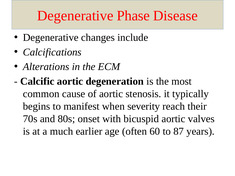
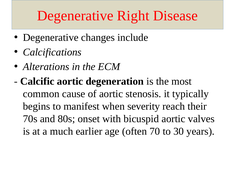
Phase: Phase -> Right (133, 16)
60: 60 -> 70 (155, 132)
87: 87 -> 30 (179, 132)
